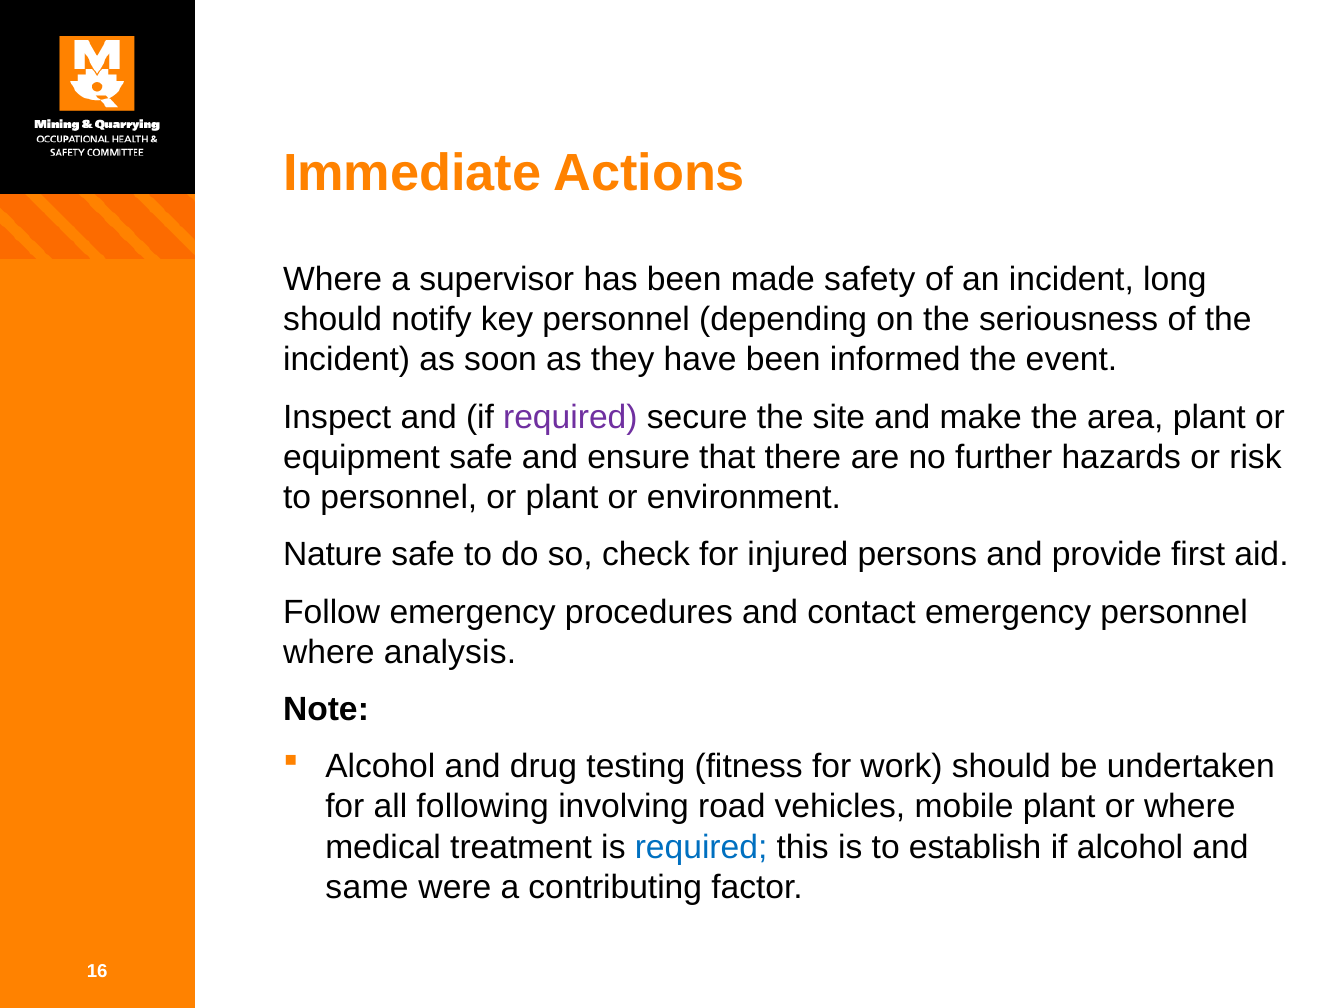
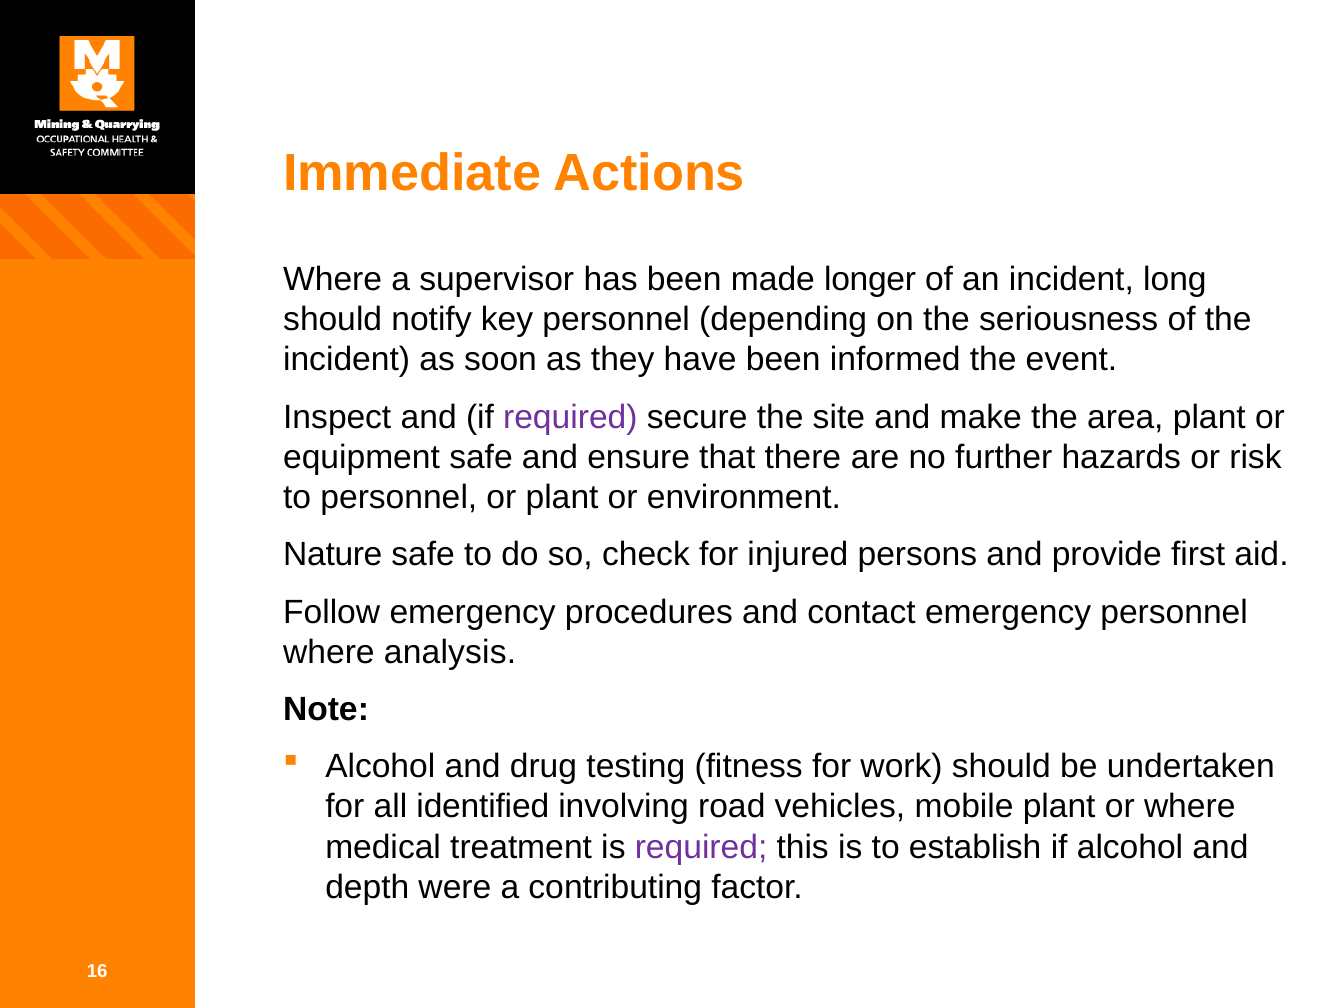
safety: safety -> longer (870, 279)
following: following -> identified (483, 807)
required colour: blue -> purple (701, 847)
same: same -> depth (367, 887)
